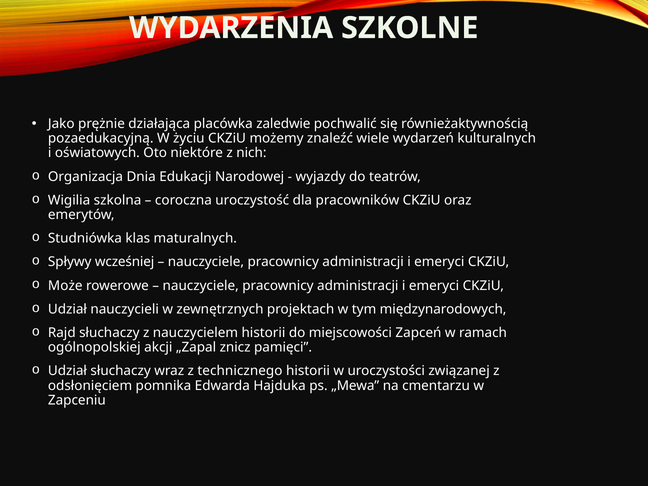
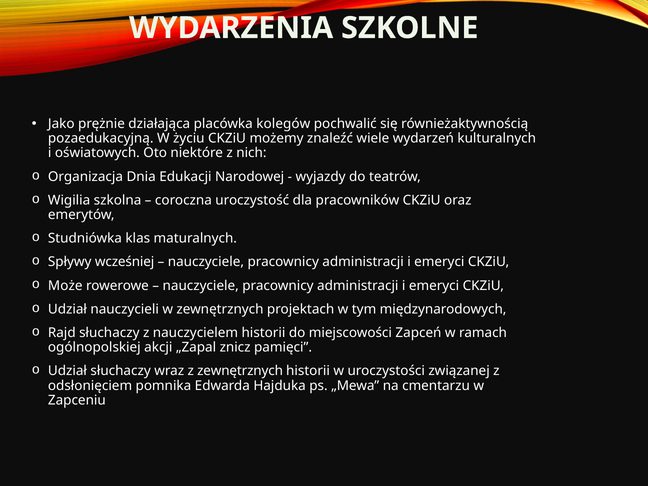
zaledwie: zaledwie -> kolegów (283, 124)
z technicznego: technicznego -> zewnętrznych (240, 371)
